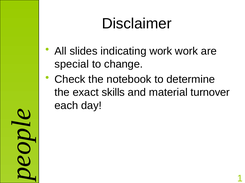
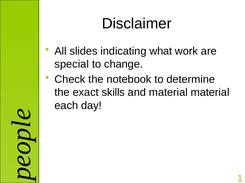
indicating work: work -> what (161, 51)
material turnover: turnover -> material (210, 93)
